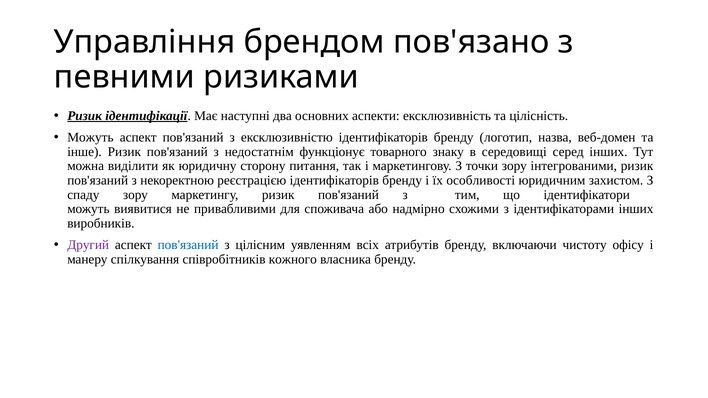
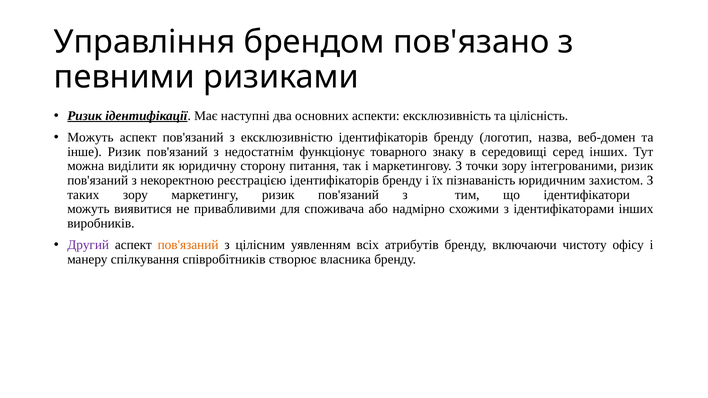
особливості: особливості -> пізнаваність (481, 181)
спаду: спаду -> таких (83, 195)
пов'язаний colour: blue -> orange (188, 245)
кожного: кожного -> створює (293, 260)
